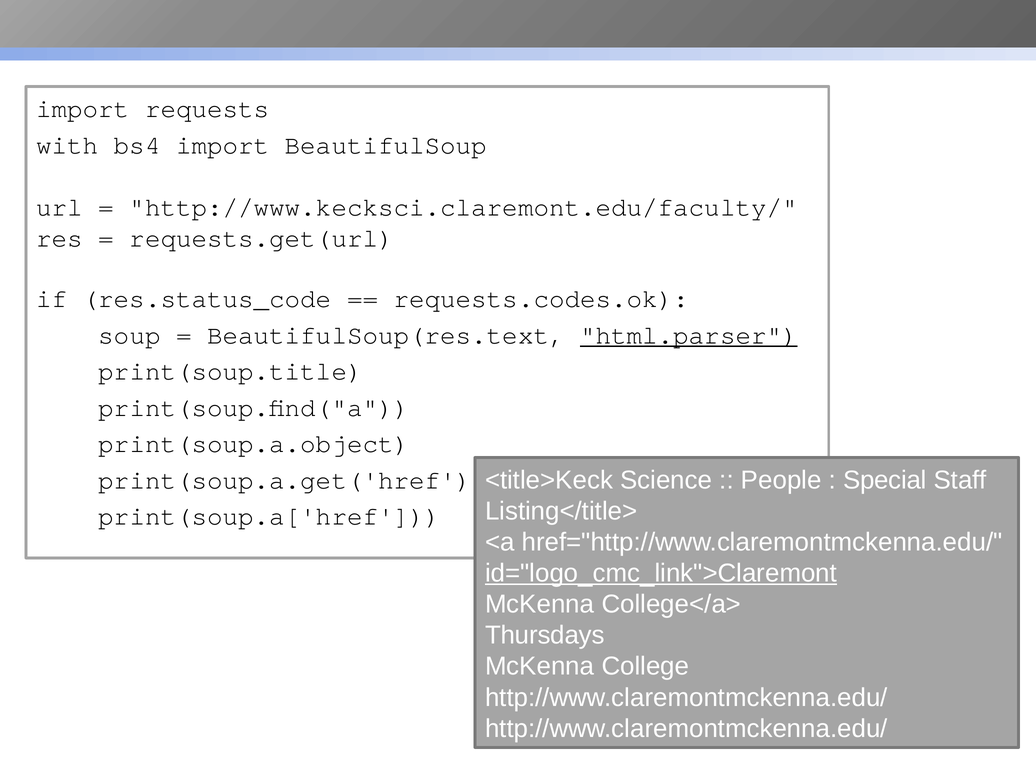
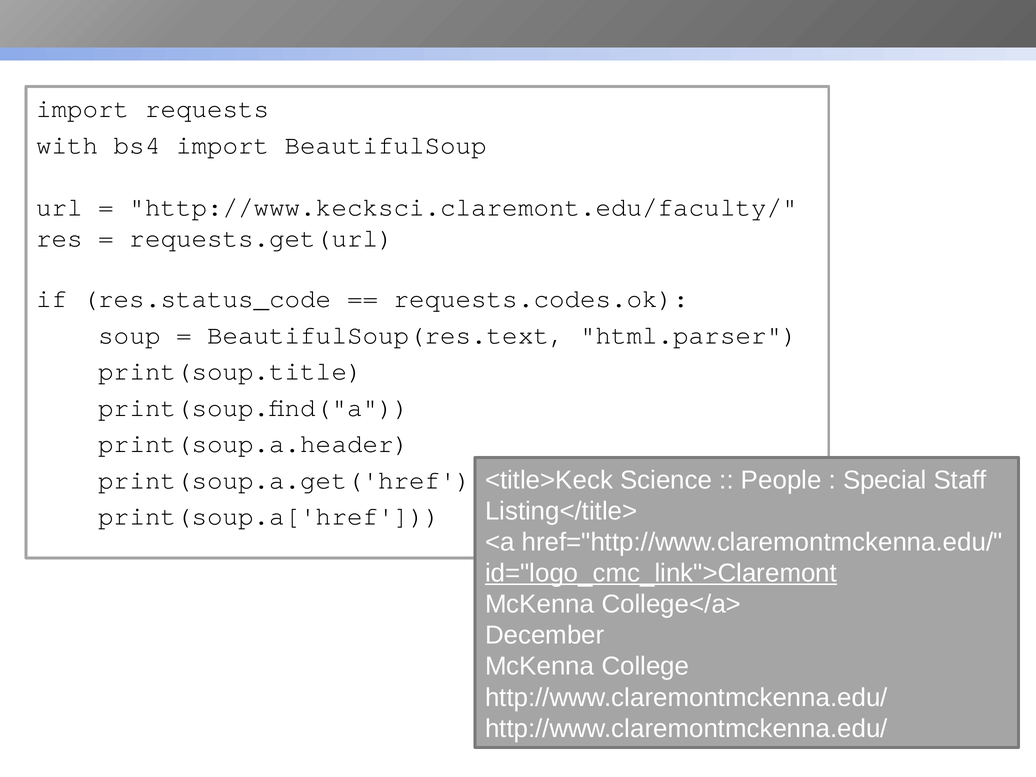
html.parser underline: present -> none (689, 335)
print(soup.a.object: print(soup.a.object -> print(soup.a.header (254, 444)
Thursdays: Thursdays -> December (545, 635)
